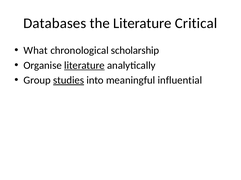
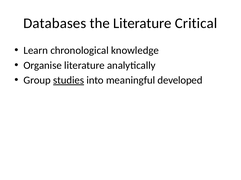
What: What -> Learn (36, 51)
scholarship: scholarship -> knowledge (135, 51)
literature underline: present -> none (84, 66)
influential: influential -> developed (180, 81)
